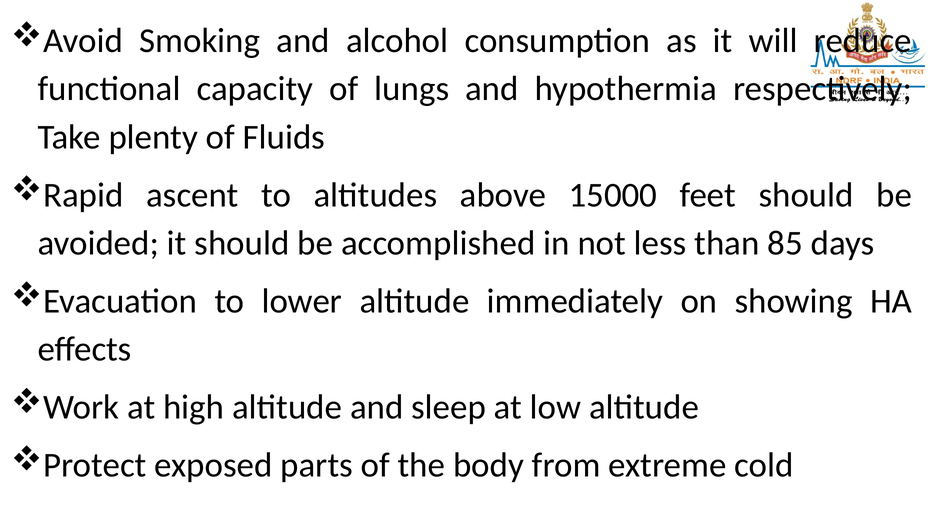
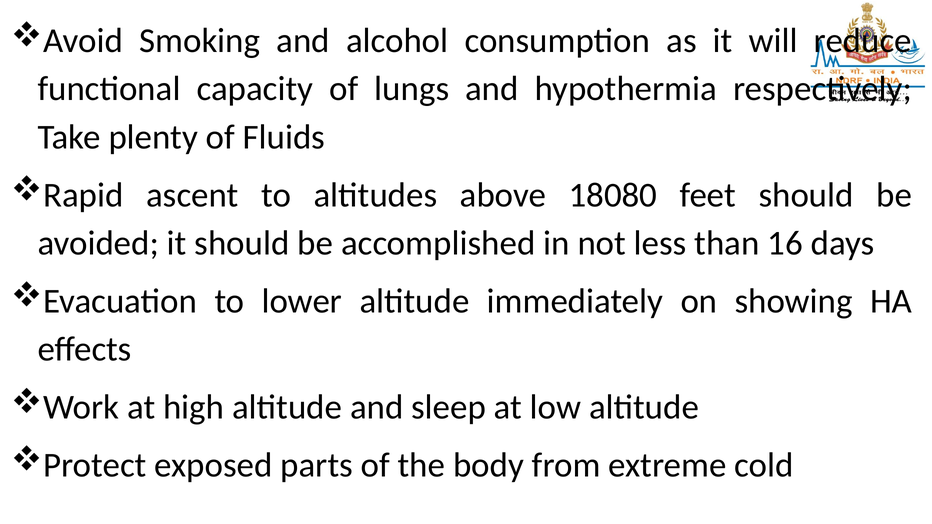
15000: 15000 -> 18080 (613, 195)
85: 85 -> 16 (785, 243)
